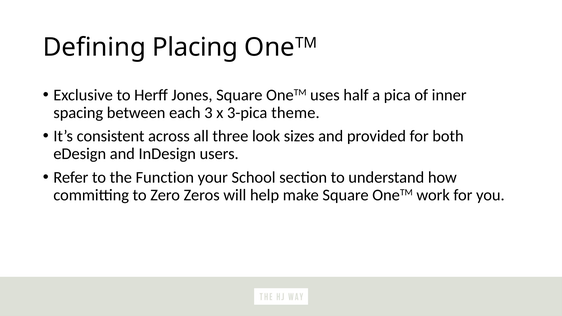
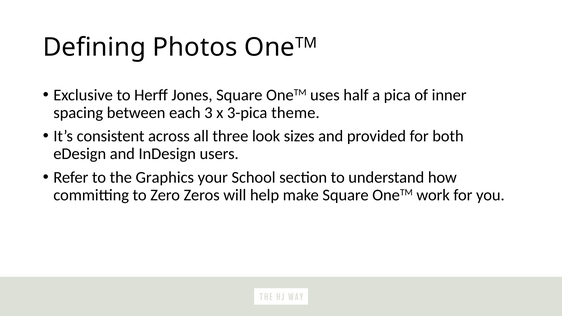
Placing: Placing -> Photos (195, 47)
Function: Function -> Graphics (165, 177)
